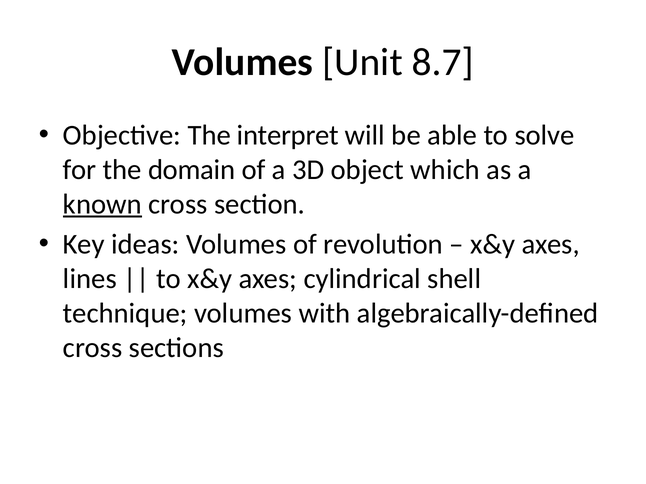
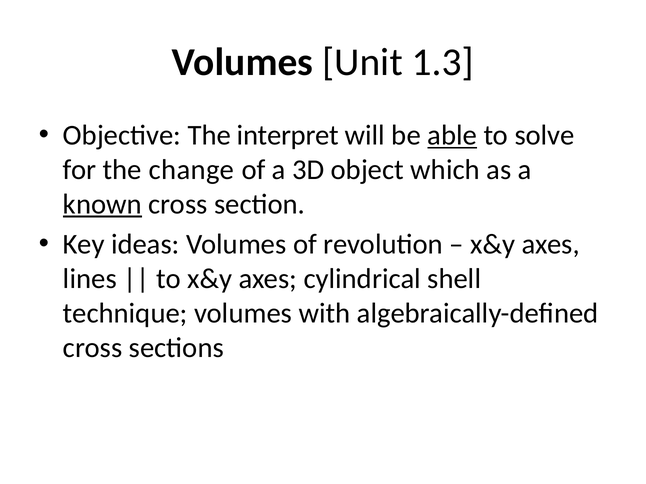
8.7: 8.7 -> 1.3 (443, 63)
able underline: none -> present (452, 136)
domain: domain -> change (191, 170)
